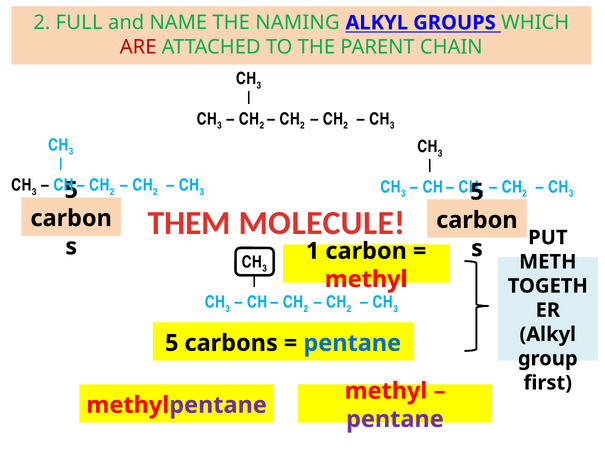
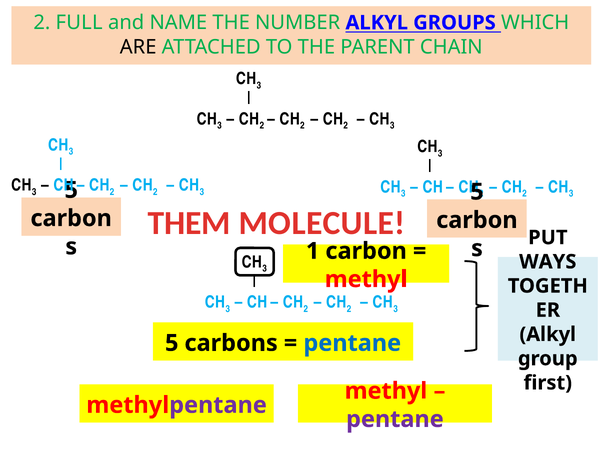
NAMING: NAMING -> NUMBER (298, 23)
ARE colour: red -> black (138, 47)
METH: METH -> WAYS (548, 262)
